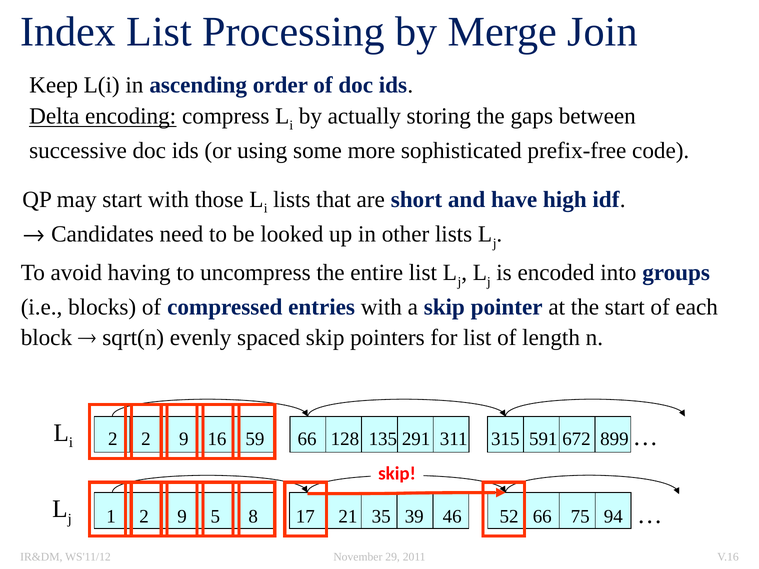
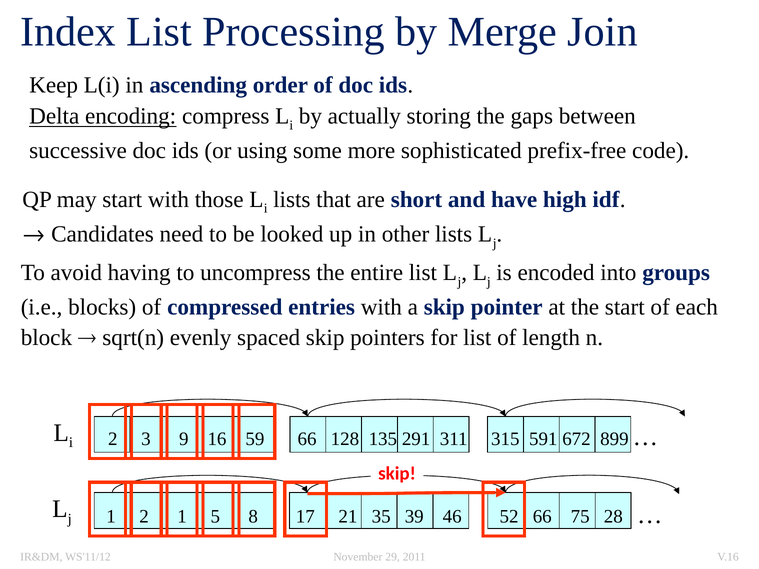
2 2: 2 -> 3 (146, 439)
1 2 9: 9 -> 1 (182, 517)
94: 94 -> 28 (613, 517)
